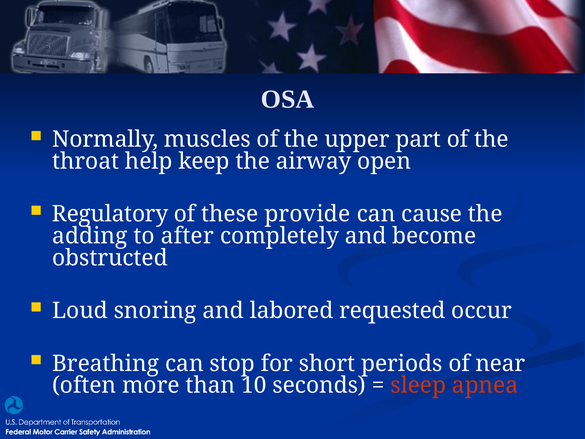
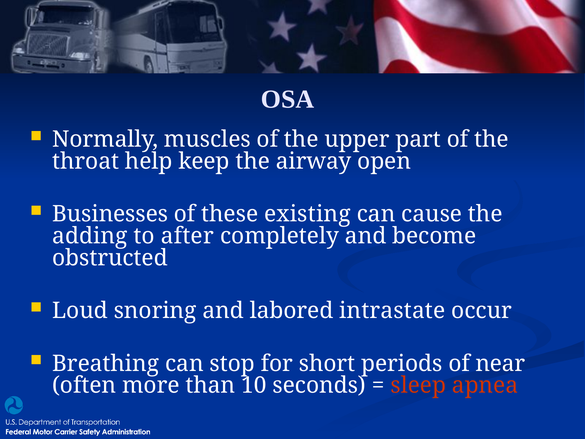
Regulatory: Regulatory -> Businesses (110, 214)
provide: provide -> existing (307, 214)
requested: requested -> intrastate (392, 310)
